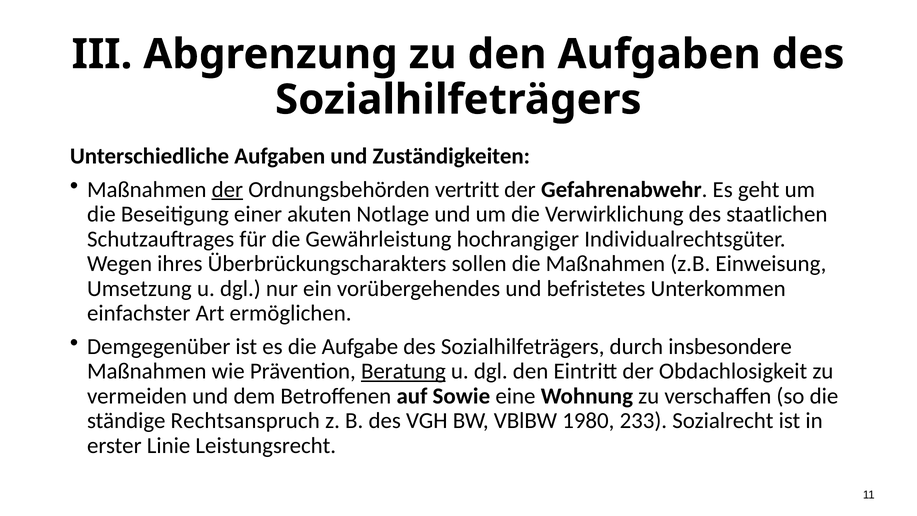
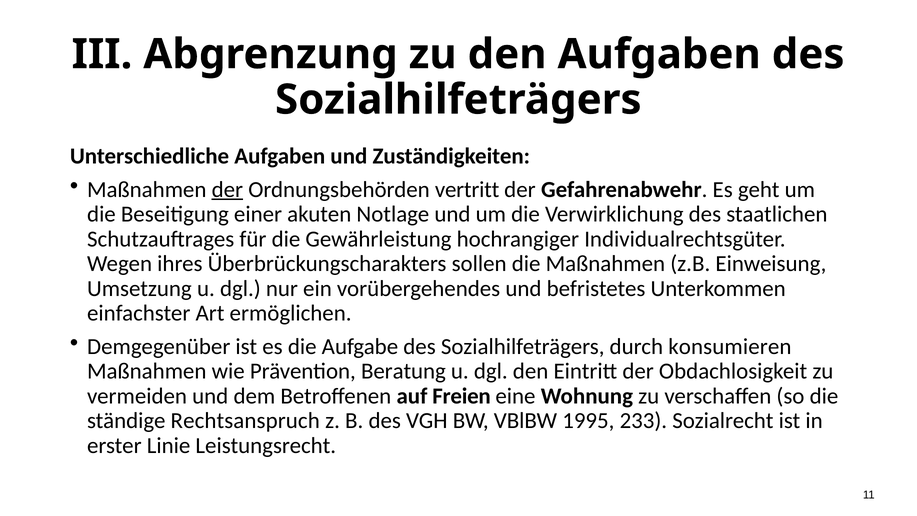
insbesondere: insbesondere -> konsumieren (730, 347)
Beratung underline: present -> none (403, 371)
Sowie: Sowie -> Freien (462, 396)
1980: 1980 -> 1995 (588, 421)
